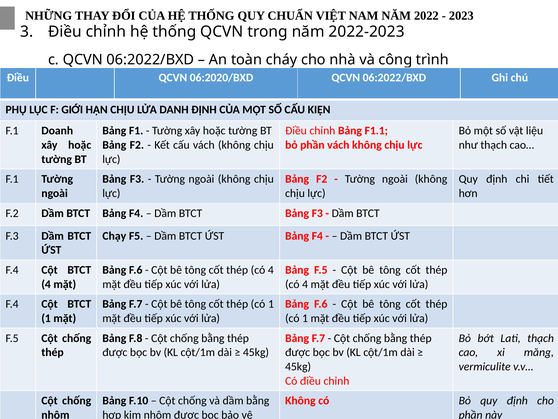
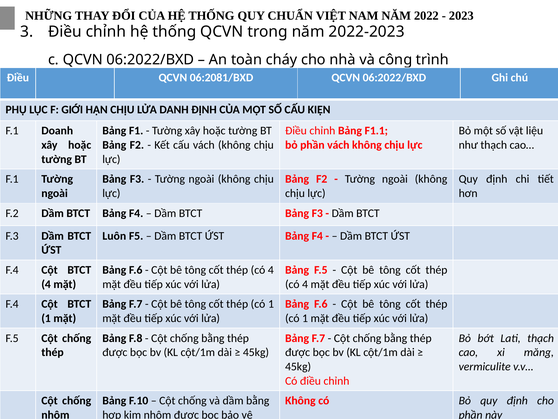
06:2020/BXD: 06:2020/BXD -> 06:2081/BXD (222, 78)
Chạy: Chạy -> Luôn (114, 236)
